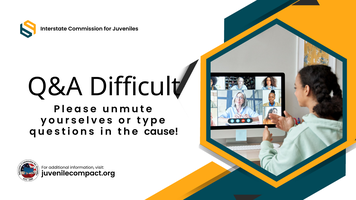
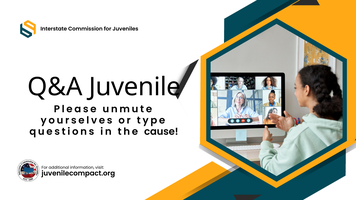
Difficult: Difficult -> Juvenile (135, 87)
